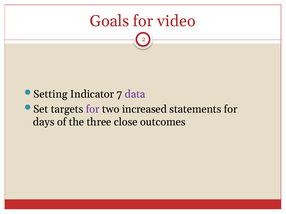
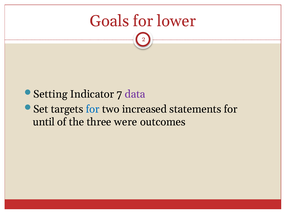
video: video -> lower (176, 21)
for colour: purple -> blue (93, 109)
days: days -> until (44, 122)
close: close -> were (126, 122)
